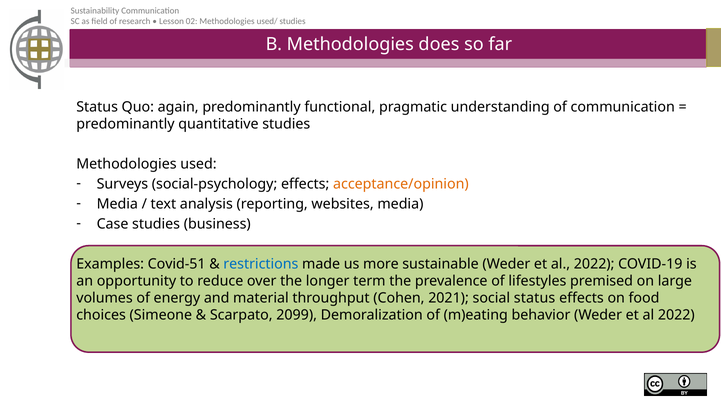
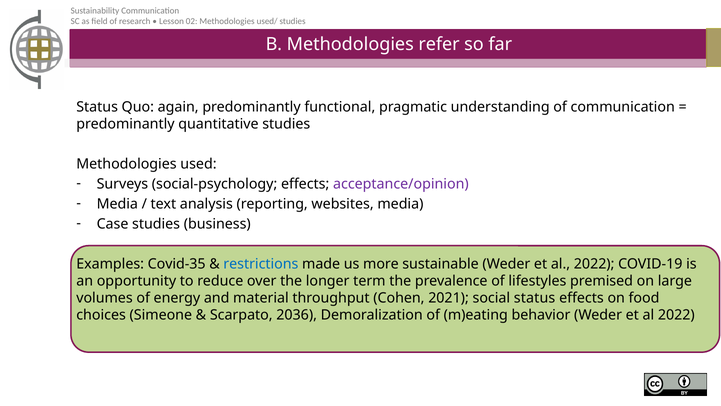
does: does -> refer (439, 44)
acceptance/opinion colour: orange -> purple (401, 184)
Covid-51: Covid-51 -> Covid-35 (177, 264)
2099: 2099 -> 2036 (297, 315)
